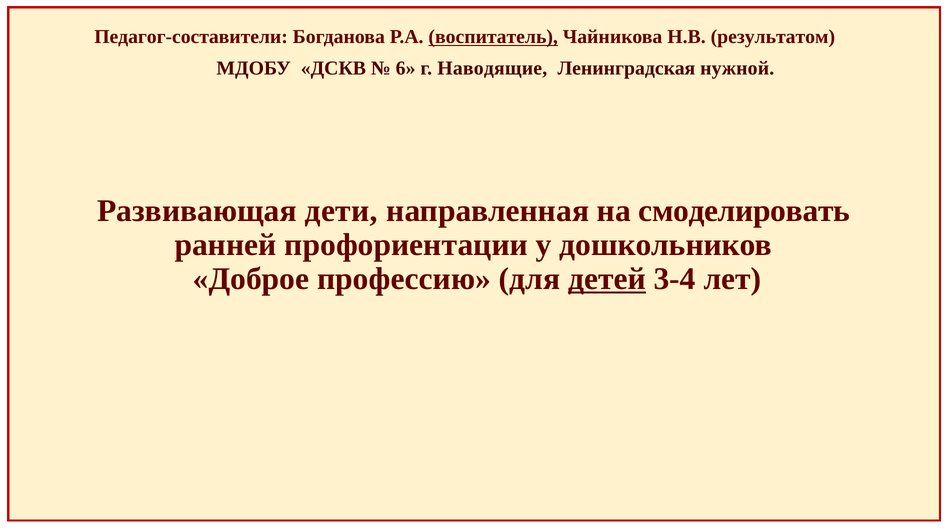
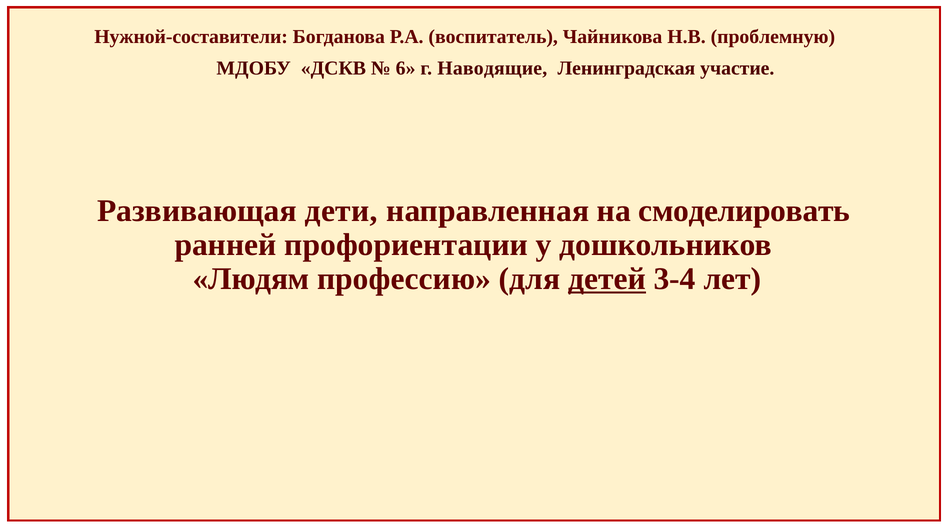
Педагог-составители: Педагог-составители -> Нужной-составители (191, 37)
воспитатель underline: present -> none (493, 37)
результатом: результатом -> проблемную (773, 37)
нужной: нужной -> участие (737, 68)
Доброе: Доброе -> Людям (251, 279)
